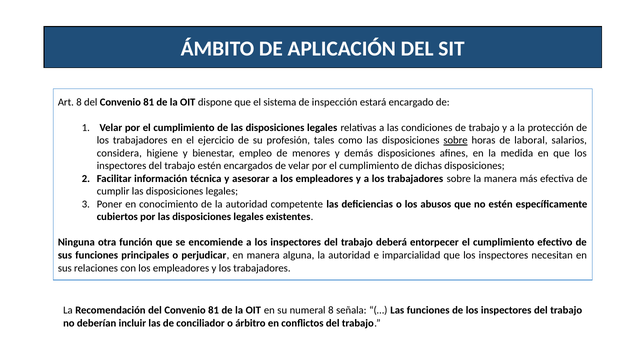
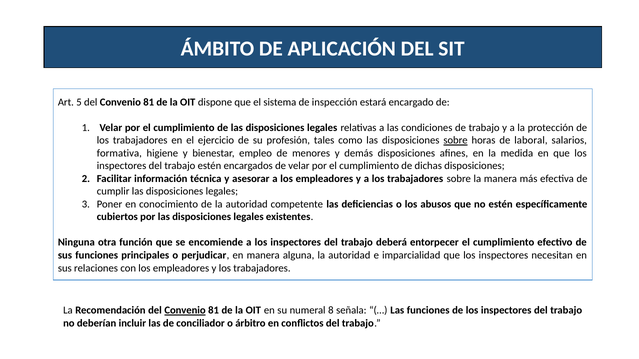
Art 8: 8 -> 5 (79, 102)
considera: considera -> formativa (119, 153)
Convenio underline: none -> present (185, 311)
